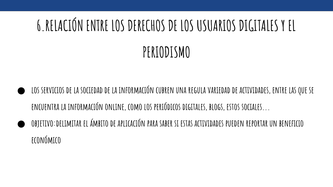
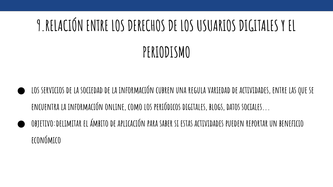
6.RELACIÓN: 6.RELACIÓN -> 9.RELACIÓN (60, 26)
estos: estos -> datos (233, 107)
